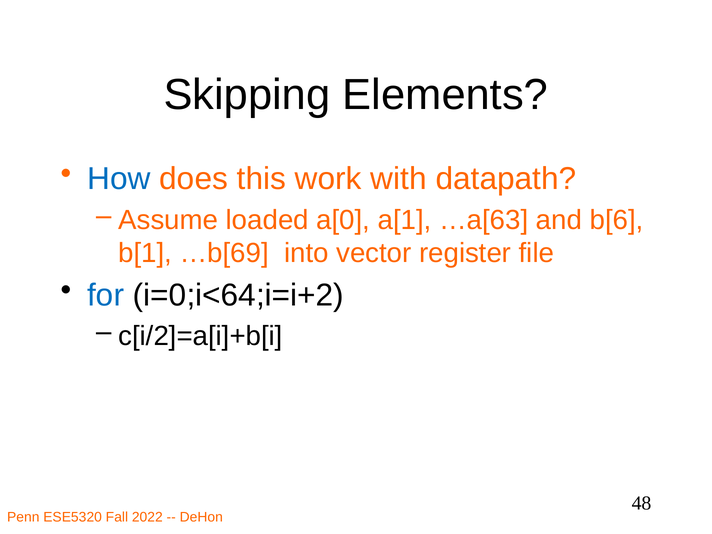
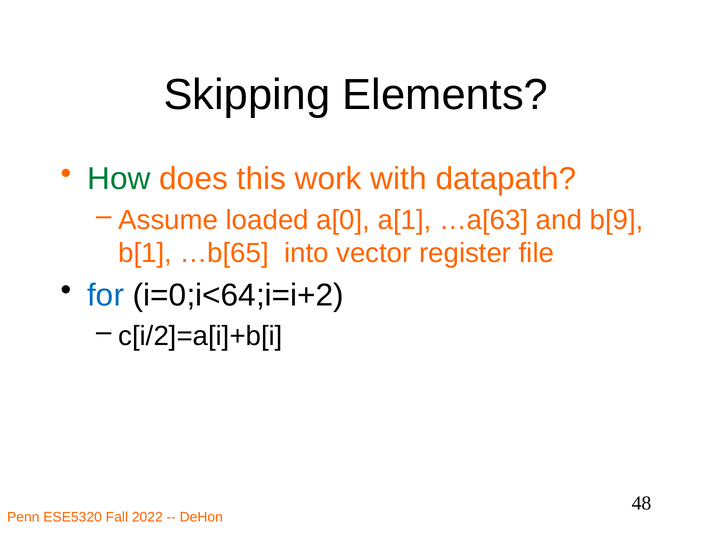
How colour: blue -> green (119, 179)
b[6: b[6 -> b[9 (617, 220)
…b[69: …b[69 -> …b[65 (224, 253)
